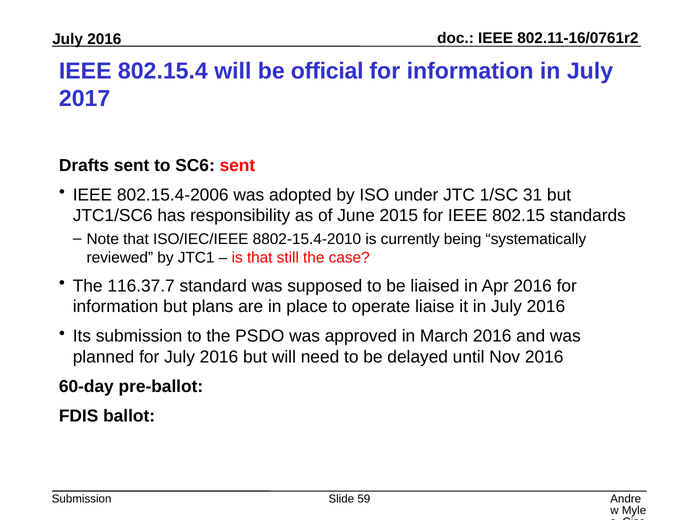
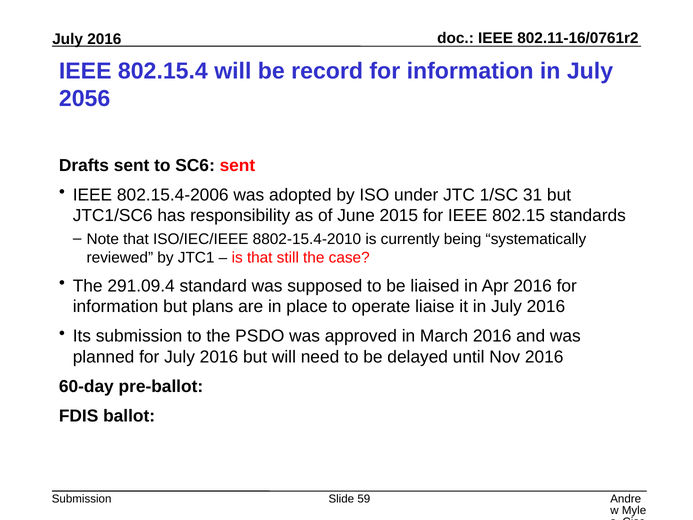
official: official -> record (327, 71)
2017: 2017 -> 2056 (85, 99)
116.37.7: 116.37.7 -> 291.09.4 (141, 286)
